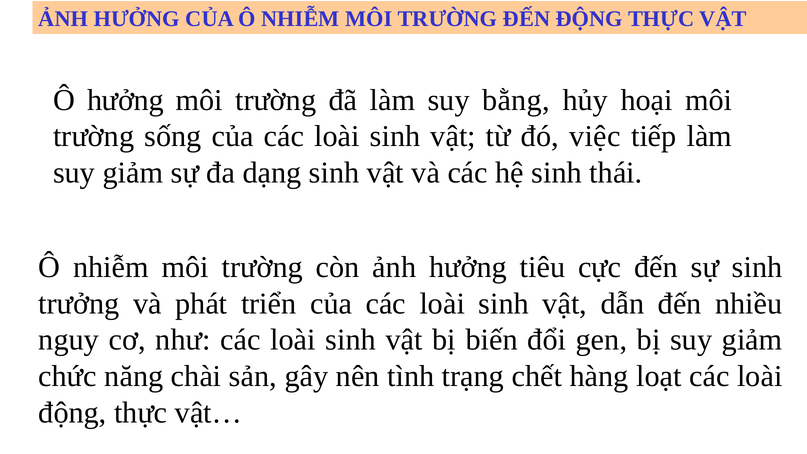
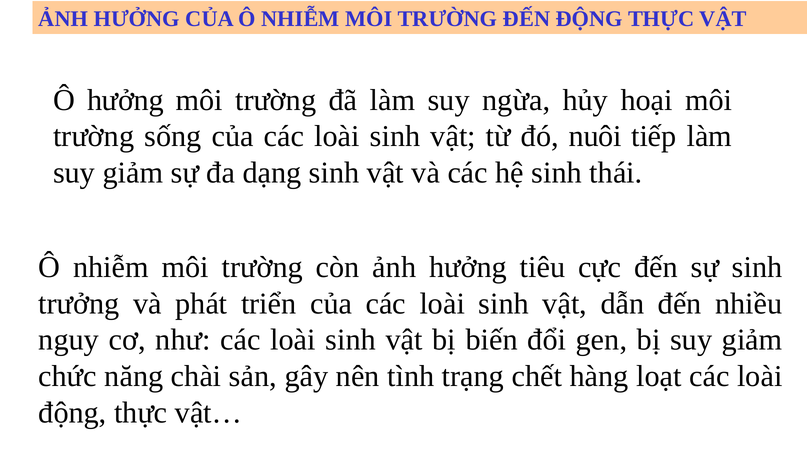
bằng: bằng -> ngừa (516, 100)
việc: việc -> nuôi (595, 136)
